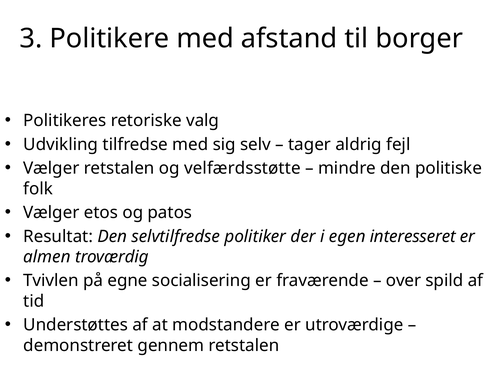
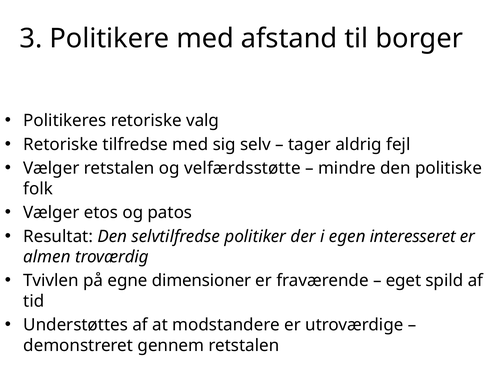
Udvikling: Udvikling -> Retoriske (61, 145)
socialisering: socialisering -> dimensioner (202, 281)
over: over -> eget (404, 281)
